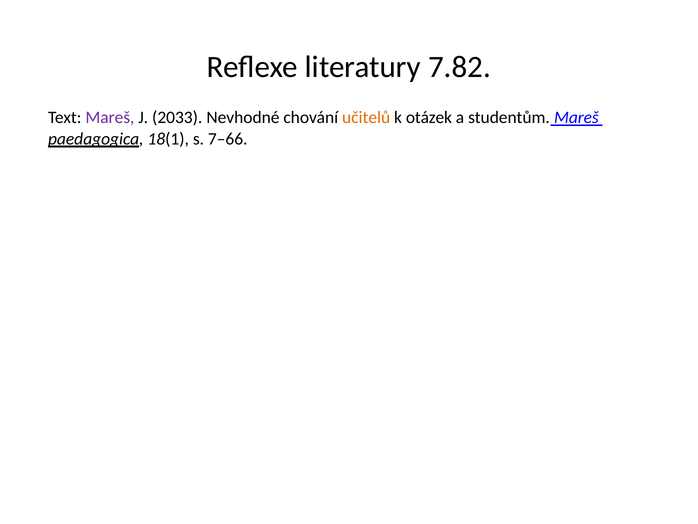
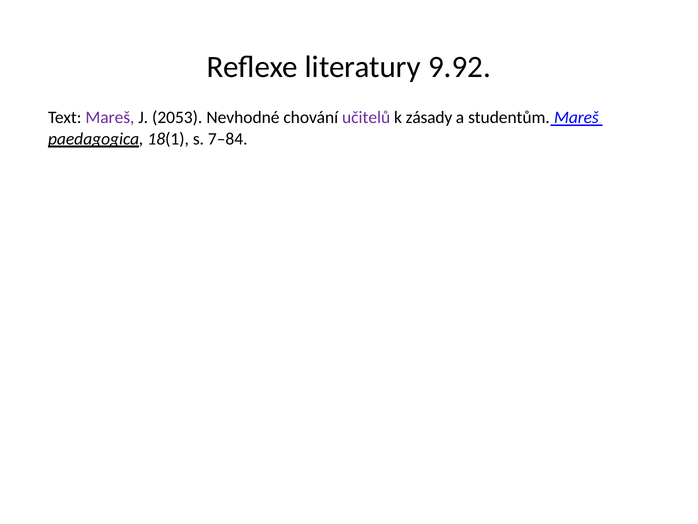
7.82: 7.82 -> 9.92 (459, 67)
2033: 2033 -> 2053 (177, 117)
učitelů colour: orange -> purple (366, 117)
otázek: otázek -> zásady (429, 117)
7–66: 7–66 -> 7–84 (228, 139)
